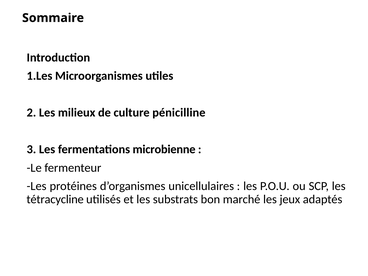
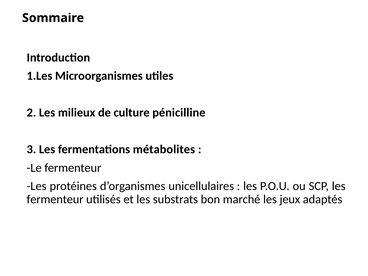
microbienne: microbienne -> métabolites (164, 149)
tétracycline: tétracycline -> fermenteur (55, 199)
